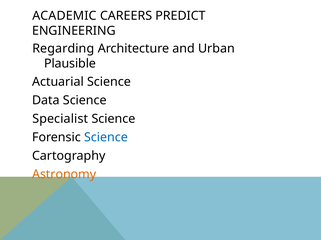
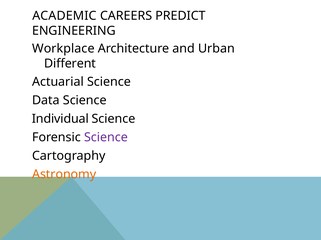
Regarding: Regarding -> Workplace (63, 49)
Plausible: Plausible -> Different (70, 64)
Specialist: Specialist -> Individual (60, 119)
Science colour: blue -> purple (106, 138)
